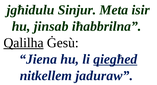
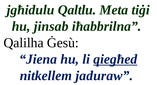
Sinjur: Sinjur -> Qaltlu (77, 10)
isir: isir -> tiġi (141, 10)
Qalilha underline: present -> none (24, 43)
